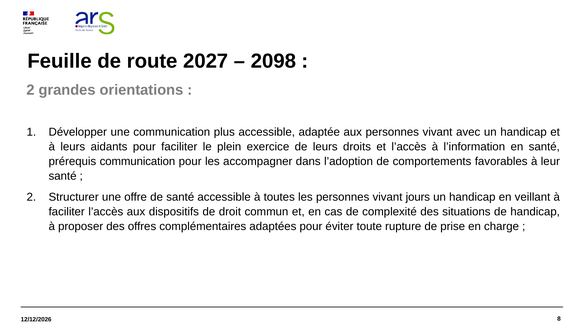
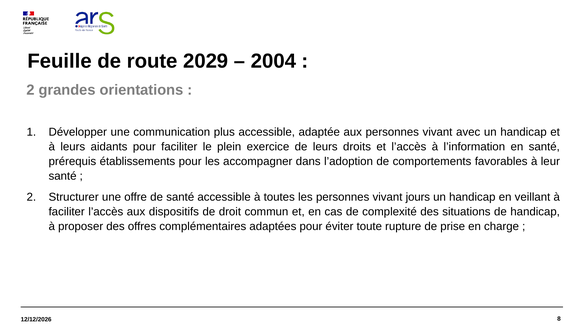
2027: 2027 -> 2029 (206, 61)
2098: 2098 -> 2004 (273, 61)
prérequis communication: communication -> établissements (137, 161)
